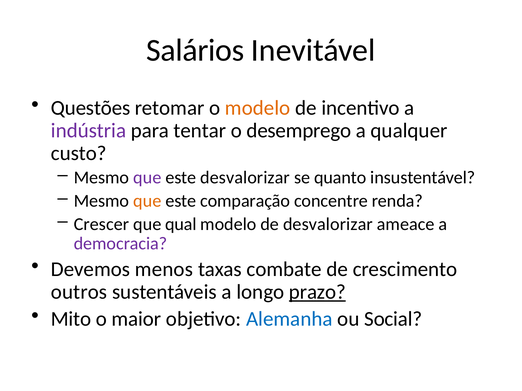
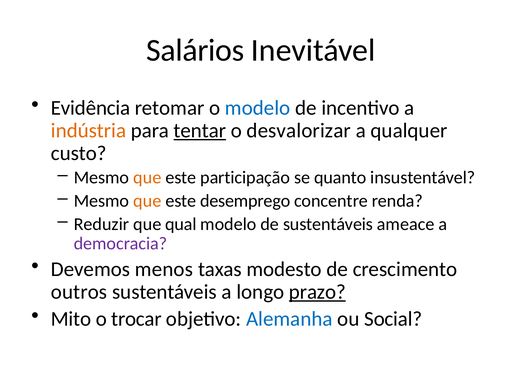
Questões: Questões -> Evidência (91, 108)
modelo colour: orange -> blue (258, 108)
indústria colour: purple -> orange (88, 131)
tentar underline: none -> present (200, 131)
desemprego: desemprego -> desvalorizar (299, 131)
que colour: purple -> orange (147, 178)
este desvalorizar: desvalorizar -> participação (245, 178)
comparação: comparação -> desemprego (245, 201)
Crescer: Crescer -> Reduzir (101, 224)
de desvalorizar: desvalorizar -> sustentáveis (328, 224)
combate: combate -> modesto (284, 270)
maior: maior -> trocar (137, 319)
